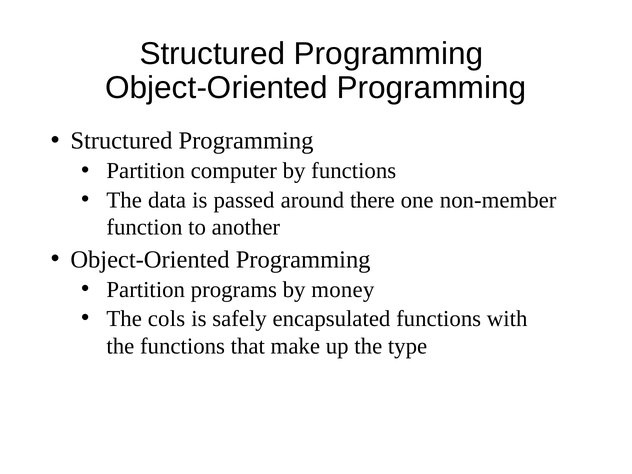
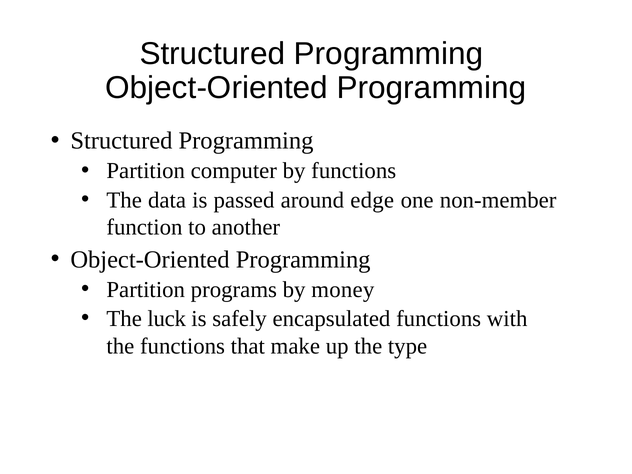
there: there -> edge (372, 200)
cols: cols -> luck (167, 319)
